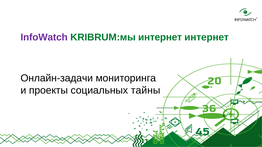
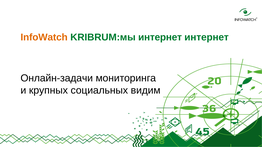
InfoWatch colour: purple -> orange (44, 37)
проекты: проекты -> крупных (48, 91)
тайны: тайны -> видим (146, 91)
